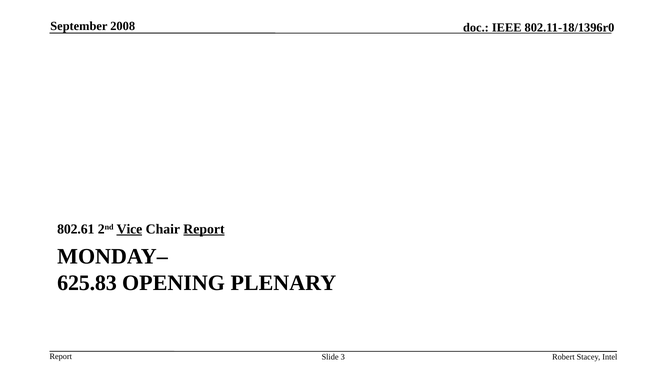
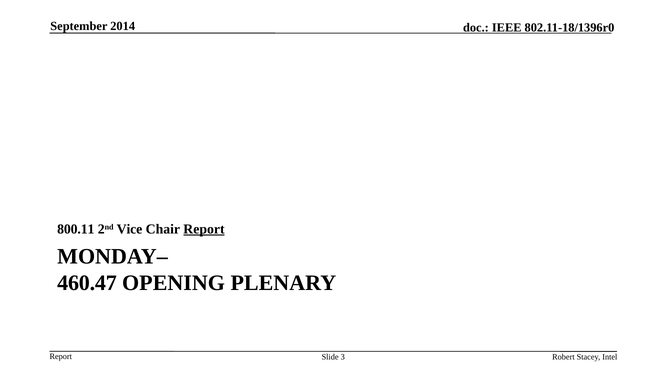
2008: 2008 -> 2014 (123, 26)
802.61: 802.61 -> 800.11 (76, 229)
Vice underline: present -> none (130, 229)
625.83: 625.83 -> 460.47 (87, 283)
